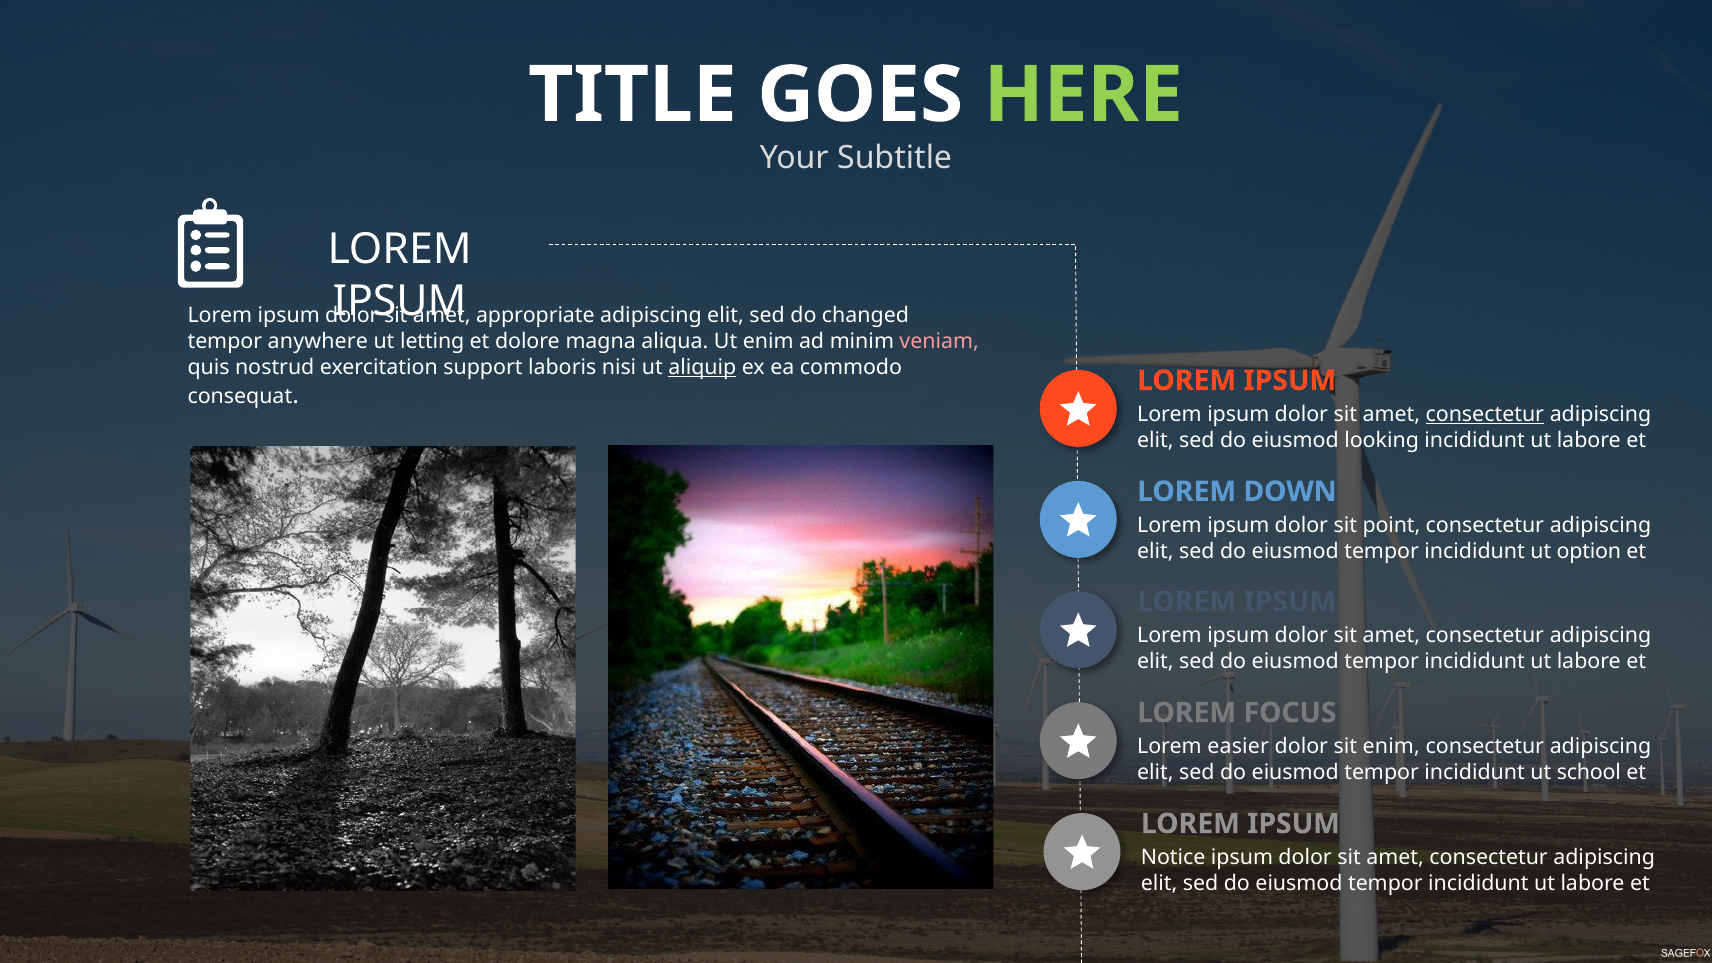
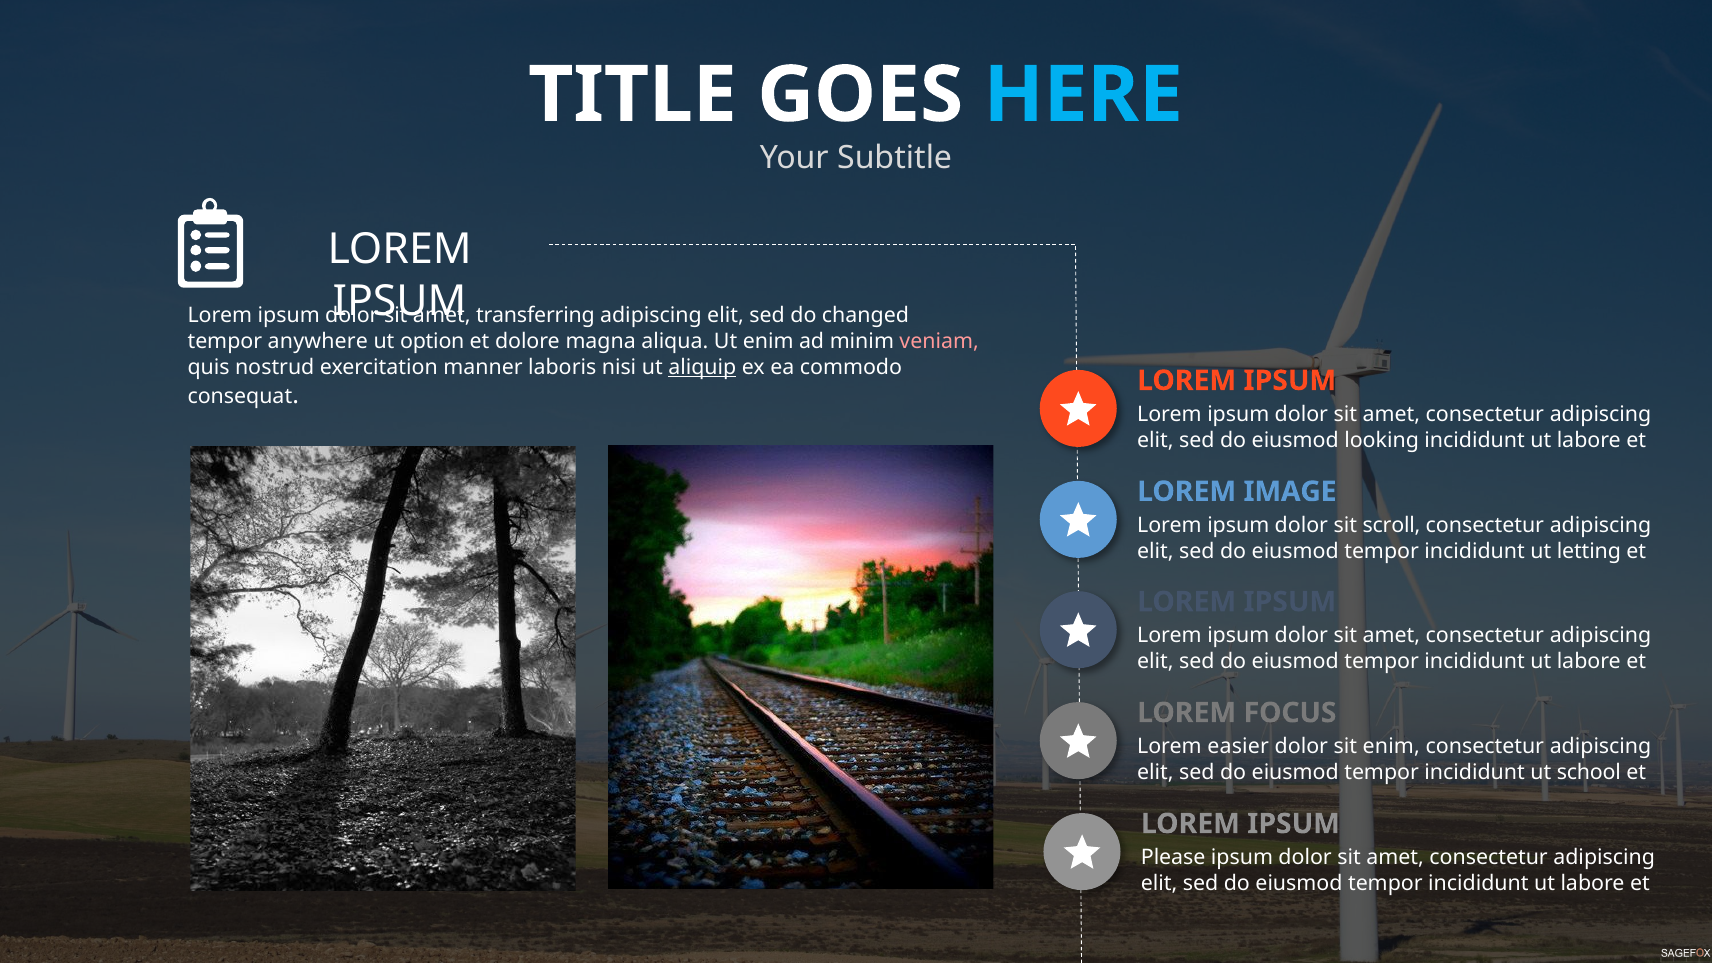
HERE colour: light green -> light blue (1083, 95)
appropriate: appropriate -> transferring (535, 316)
letting: letting -> option (432, 342)
support: support -> manner (483, 367)
consectetur underline: present -> none (1485, 414)
DOWN: DOWN -> IMAGE (1290, 492)
point: point -> scroll (1391, 525)
option: option -> letting (1589, 551)
Notice: Notice -> Please (1173, 858)
